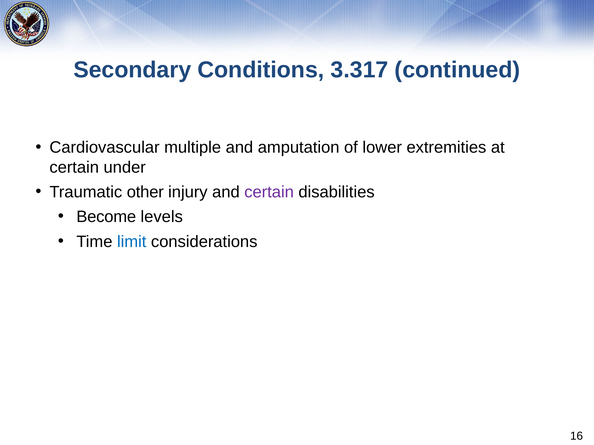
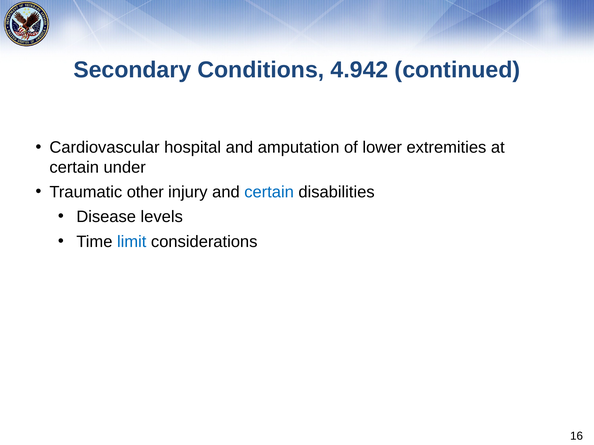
3.317: 3.317 -> 4.942 (360, 70)
multiple: multiple -> hospital (193, 148)
certain colour: purple -> blue (269, 192)
Become: Become -> Disease (106, 217)
